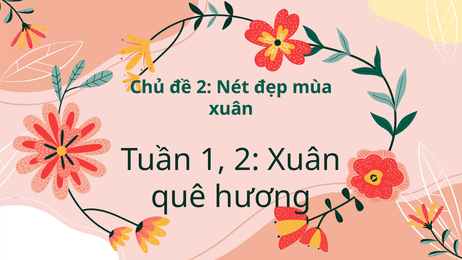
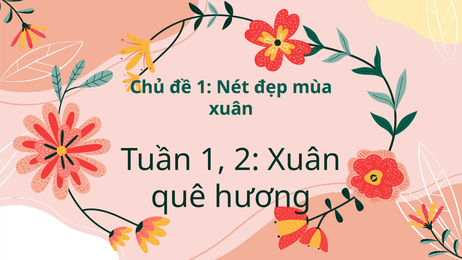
đề 2: 2 -> 1 (204, 87)
